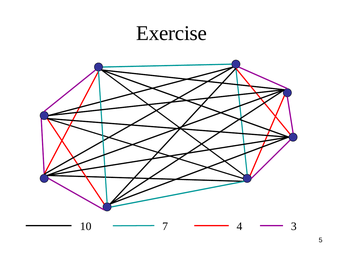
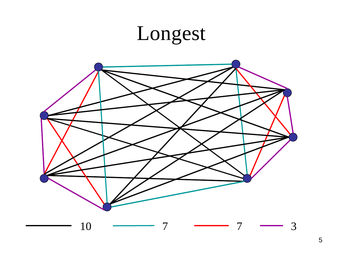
Exercise: Exercise -> Longest (171, 33)
7 4: 4 -> 7 (239, 227)
